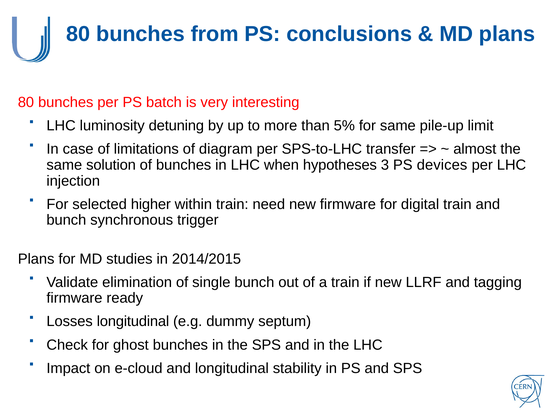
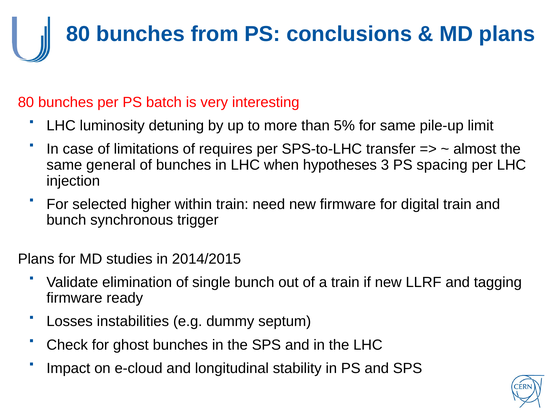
diagram: diagram -> requires (226, 149)
solution: solution -> general (111, 165)
devices: devices -> spacing (442, 165)
Losses longitudinal: longitudinal -> instabilities (133, 321)
